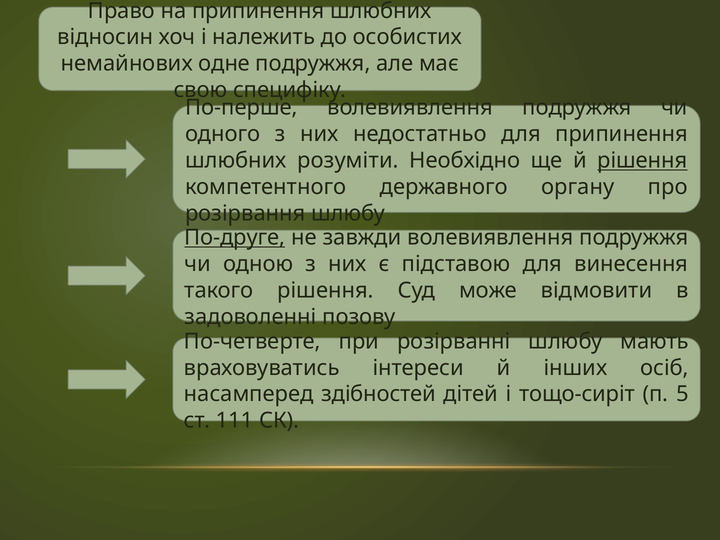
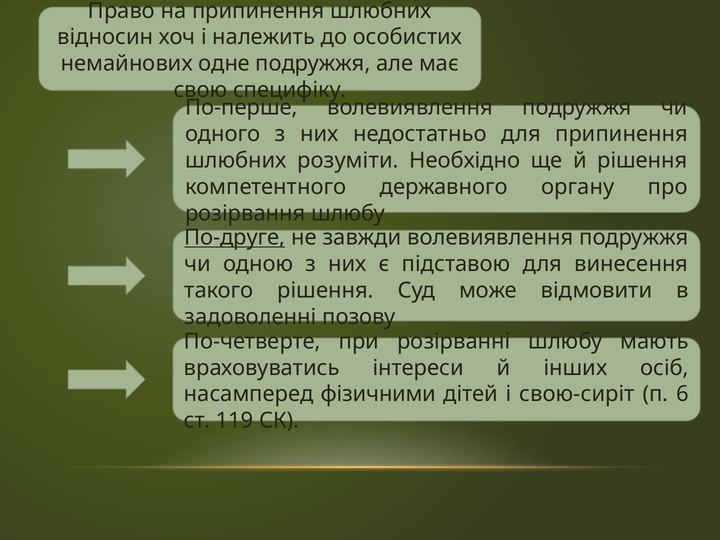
рішення underline: present -> none (642, 160)
здібностей: здібностей -> фізичними (379, 394)
тощо-сиріт: тощо-сиріт -> свою-сиріт (577, 394)
5: 5 -> 6 (682, 394)
111: 111 -> 119 (234, 421)
